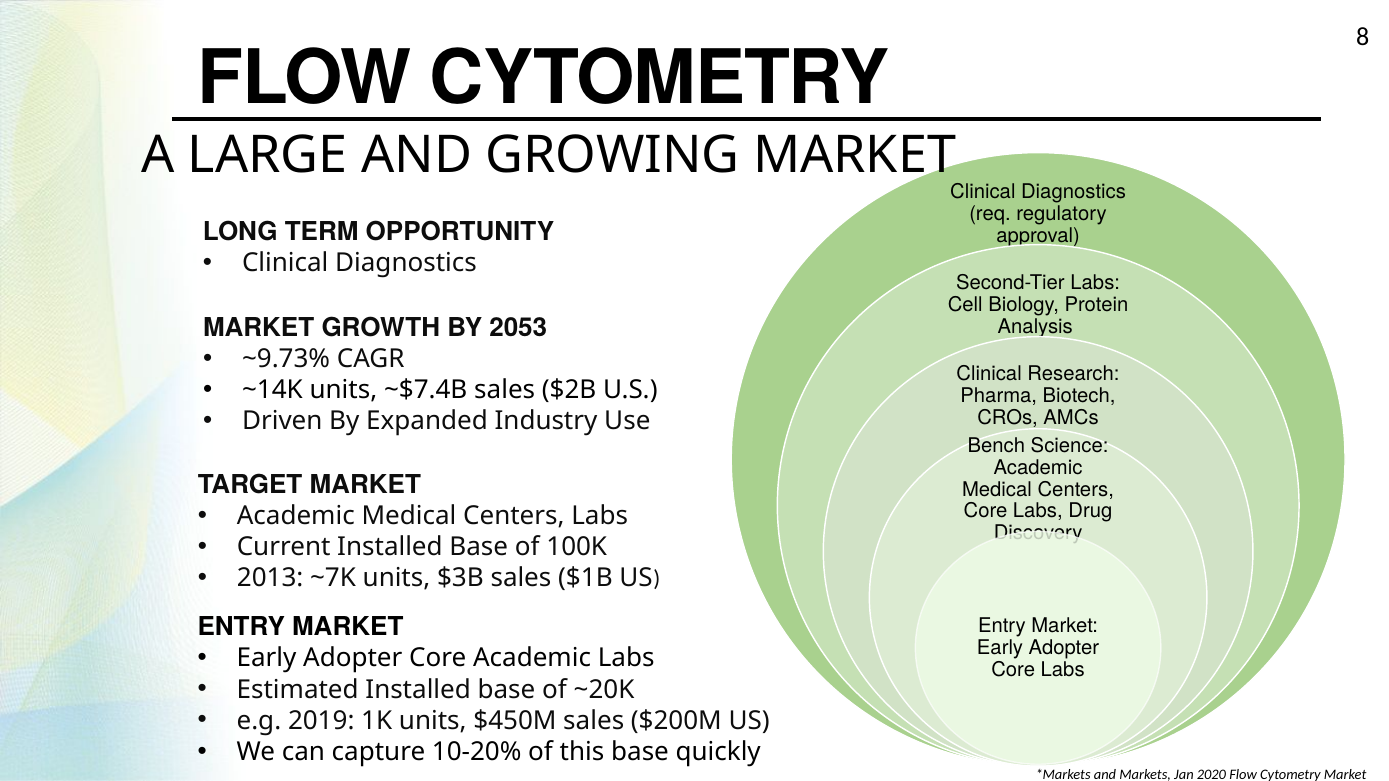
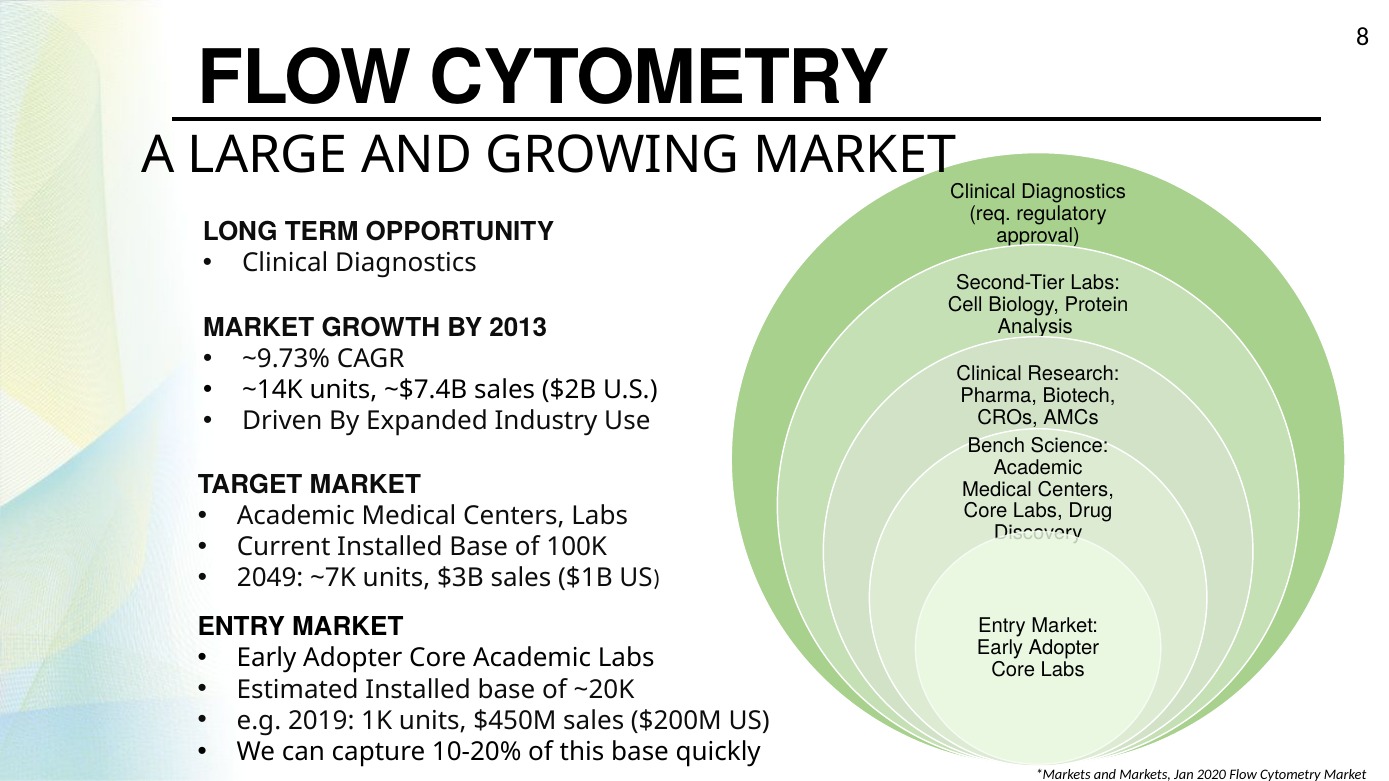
2053: 2053 -> 2013 (518, 328)
2013: 2013 -> 2049 (270, 579)
